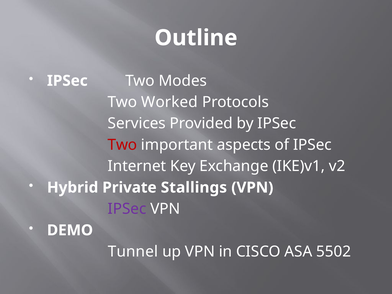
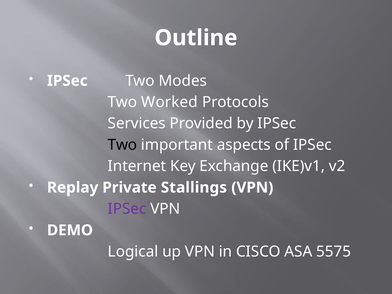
Two colour: red -> black (122, 145)
Hybrid: Hybrid -> Replay (73, 188)
Tunnel: Tunnel -> Logical (133, 252)
5502: 5502 -> 5575 (334, 252)
